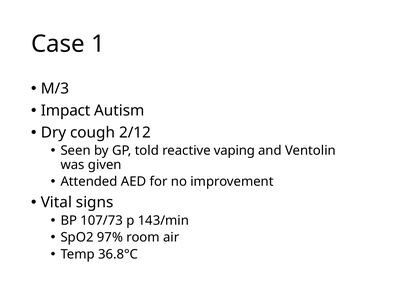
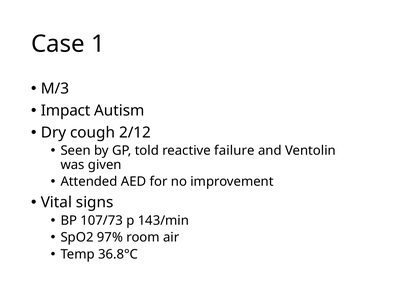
vaping: vaping -> failure (234, 151)
